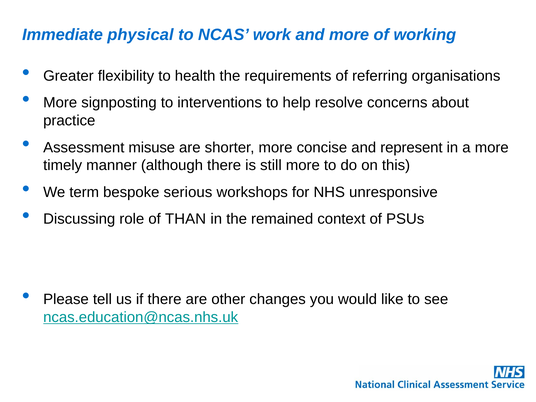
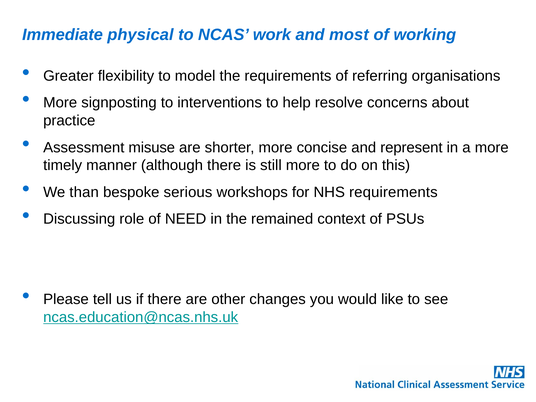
and more: more -> most (349, 35)
health: health -> model (195, 76)
term: term -> than (84, 192)
NHS unresponsive: unresponsive -> requirements (393, 192)
THAN: THAN -> NEED (186, 219)
